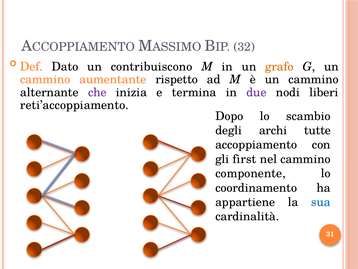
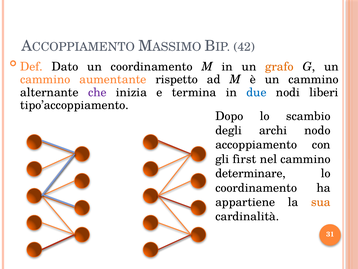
32: 32 -> 42 (244, 47)
un contribuiscono: contribuiscono -> coordinamento (152, 66)
due colour: purple -> blue (256, 92)
reti’accoppiamento: reti’accoppiamento -> tipo’accoppiamento (74, 105)
tutte: tutte -> nodo (317, 130)
componente: componente -> determinare (251, 173)
sua colour: blue -> orange (321, 202)
